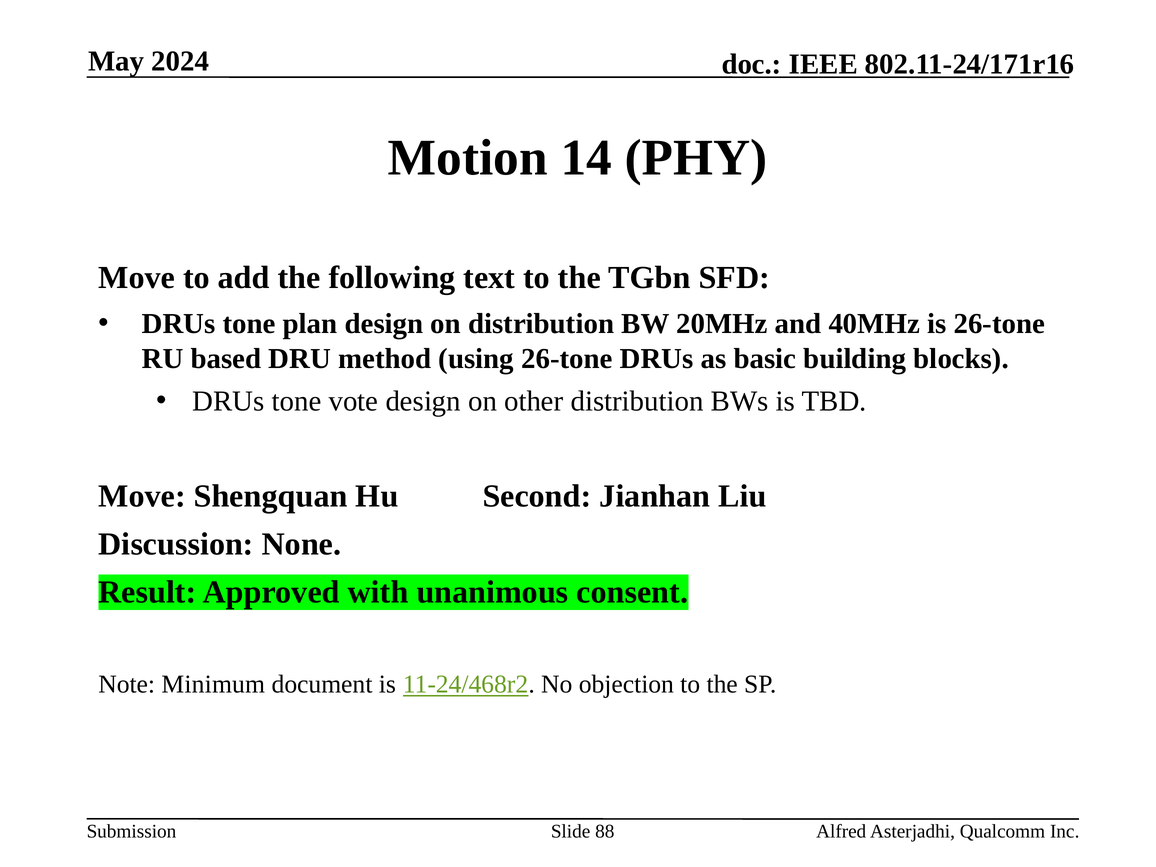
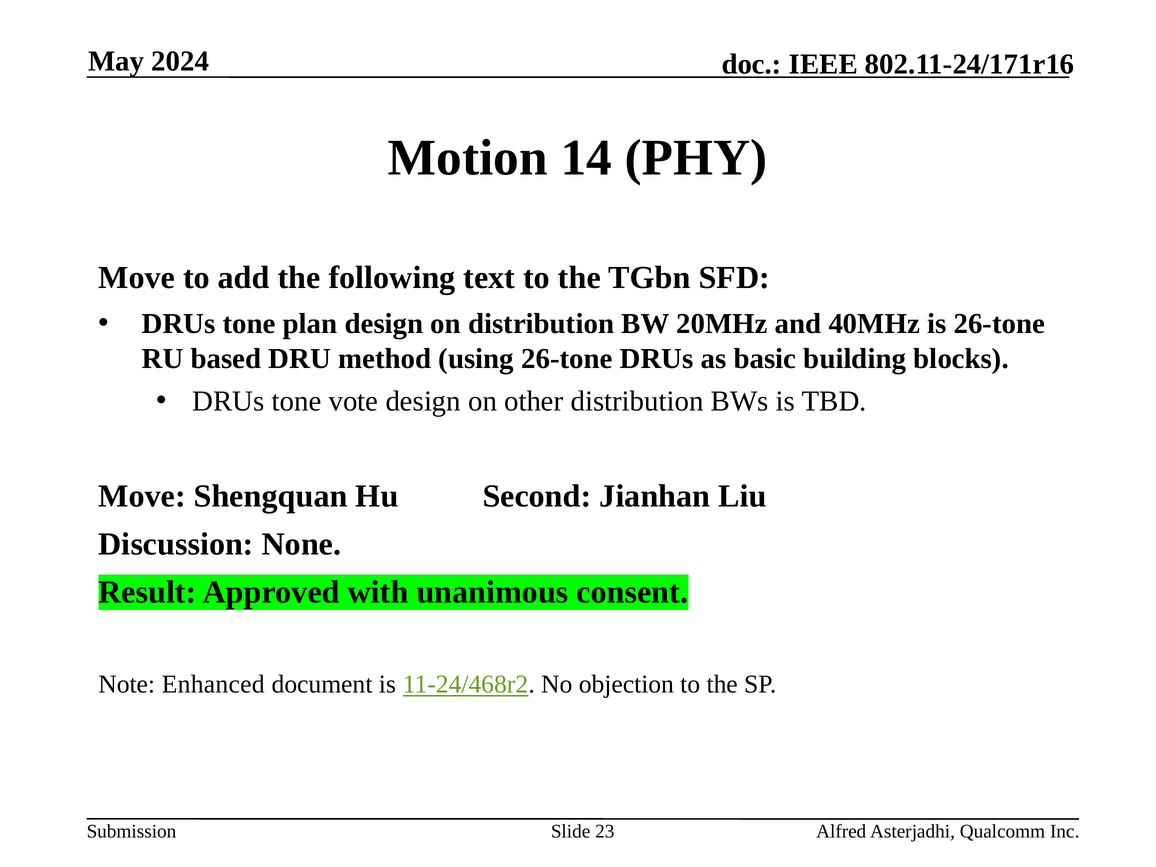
Minimum: Minimum -> Enhanced (213, 684)
88: 88 -> 23 (605, 832)
